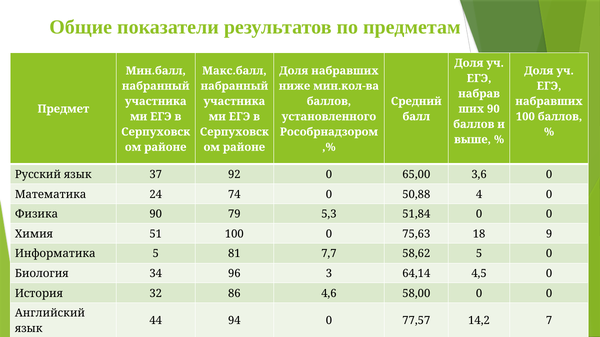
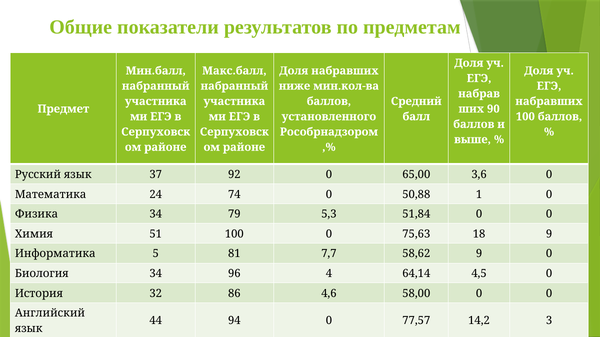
4: 4 -> 1 (479, 195)
Физика 90: 90 -> 34 (156, 214)
58,62 5: 5 -> 9 (479, 254)
3: 3 -> 4 (329, 274)
7: 7 -> 3 (549, 321)
